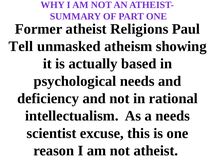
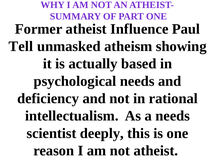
Religions: Religions -> Influence (139, 29)
excuse: excuse -> deeply (102, 133)
